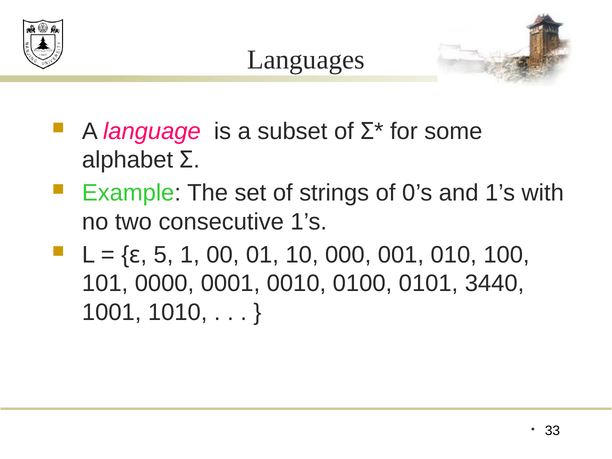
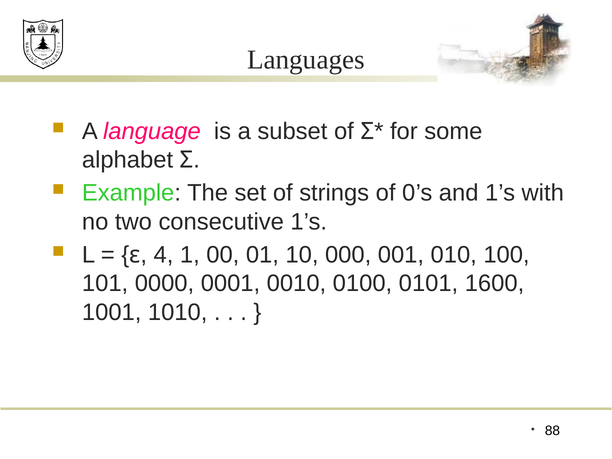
5: 5 -> 4 (163, 255)
3440: 3440 -> 1600 (495, 284)
33: 33 -> 88 (553, 431)
